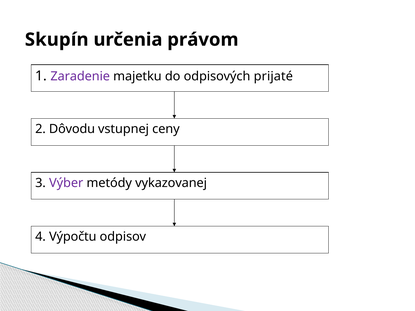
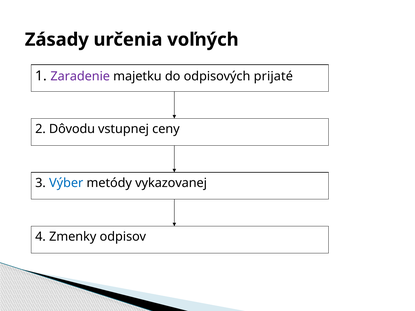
Skupín: Skupín -> Zásady (57, 40)
právom: právom -> voľných (203, 40)
Výber colour: purple -> blue (66, 183)
Výpočtu: Výpočtu -> Zmenky (73, 237)
